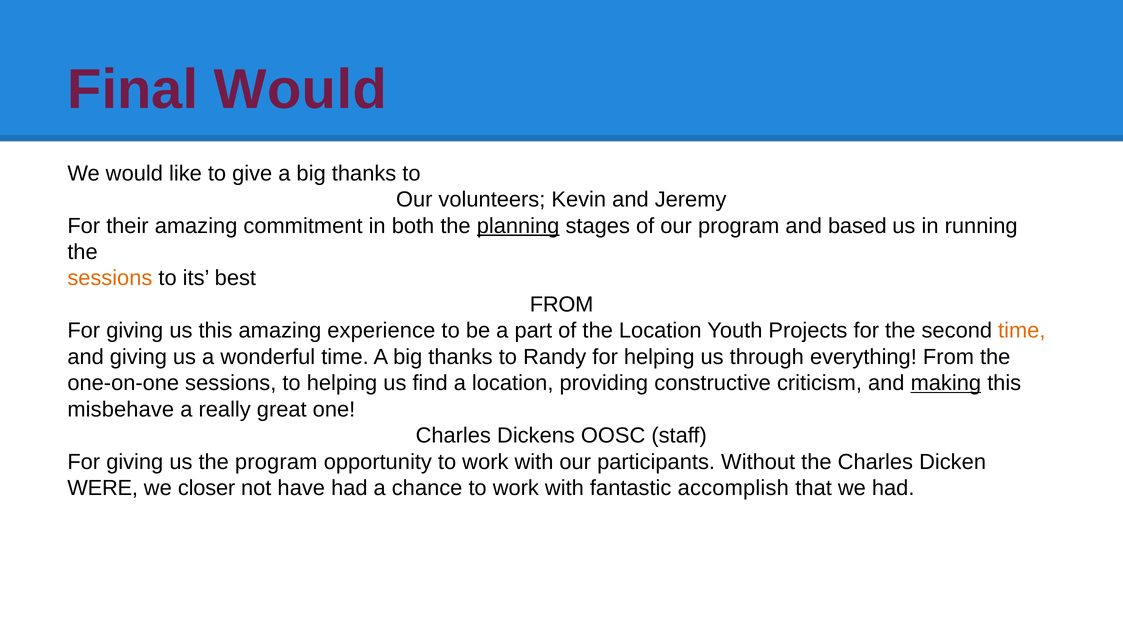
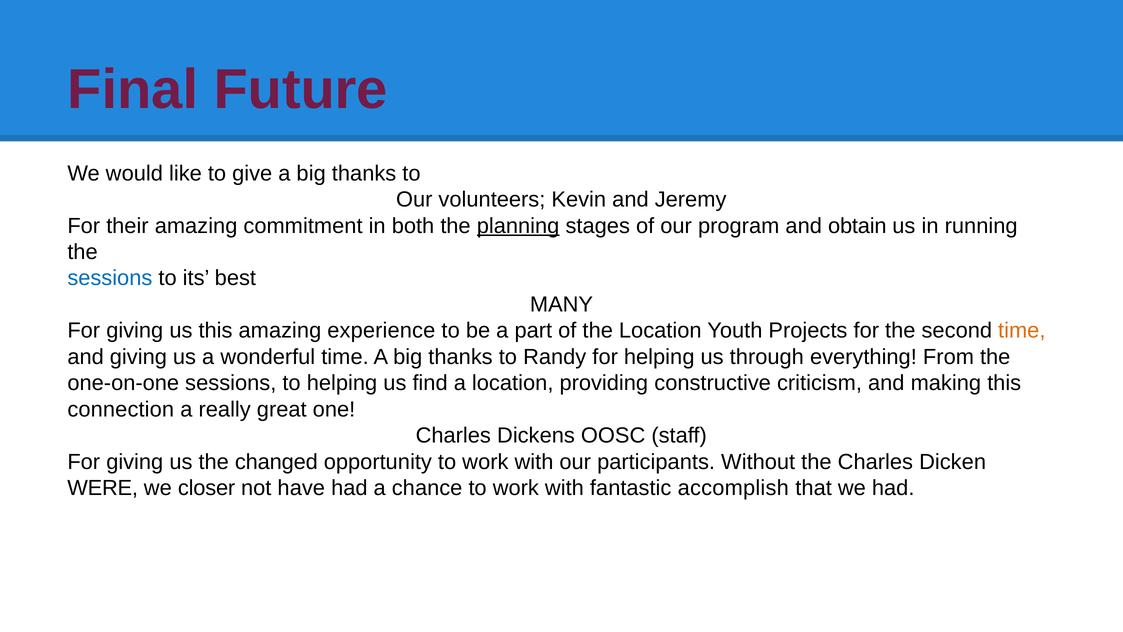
Final Would: Would -> Future (301, 90)
based: based -> obtain (857, 226)
sessions colour: orange -> blue (110, 278)
FROM: FROM -> MANY (561, 304)
making underline: present -> none (946, 383)
misbehave: misbehave -> connection (121, 409)
the program: program -> changed (276, 462)
